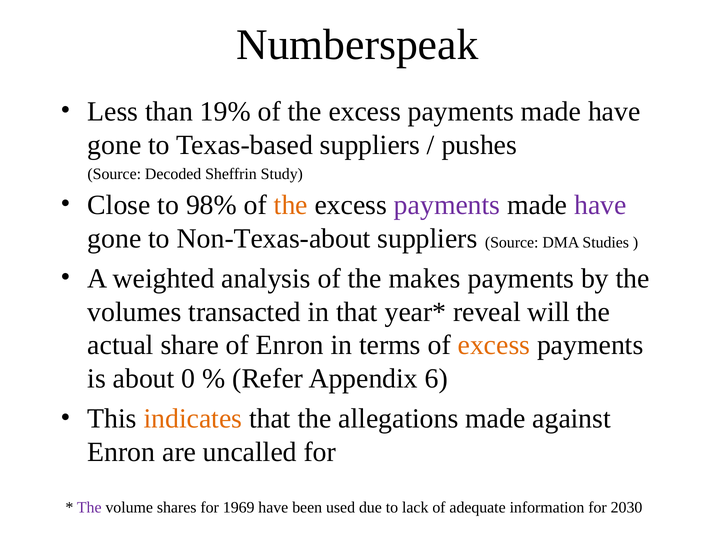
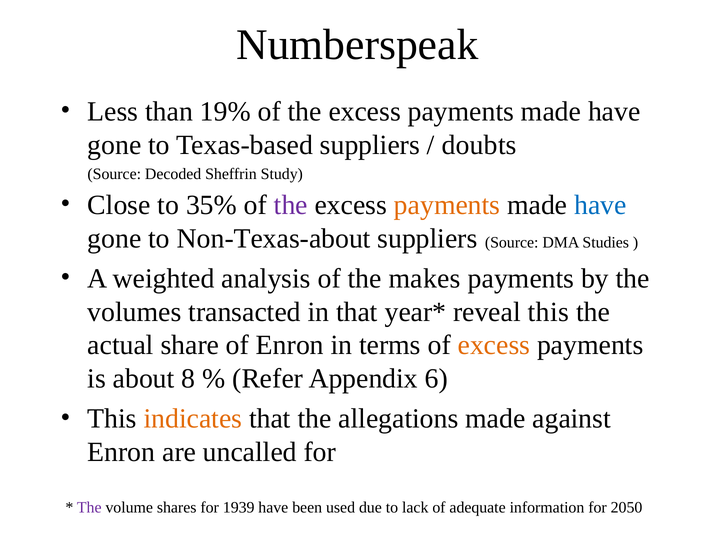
pushes: pushes -> doubts (479, 145)
98%: 98% -> 35% (211, 205)
the colour: orange -> purple (291, 205)
payments colour: purple -> orange (447, 205)
have colour: purple -> blue (600, 205)
reveal will: will -> this (548, 312)
0: 0 -> 8 (188, 379)
1969: 1969 -> 1939 (239, 508)
2030: 2030 -> 2050 (627, 508)
